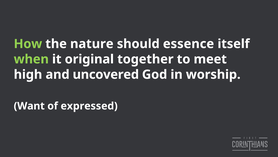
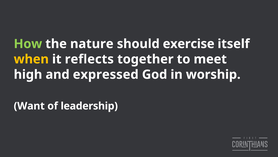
essence: essence -> exercise (189, 44)
when colour: light green -> yellow (31, 59)
original: original -> reflects (89, 59)
uncovered: uncovered -> expressed (106, 74)
expressed: expressed -> leadership (89, 106)
